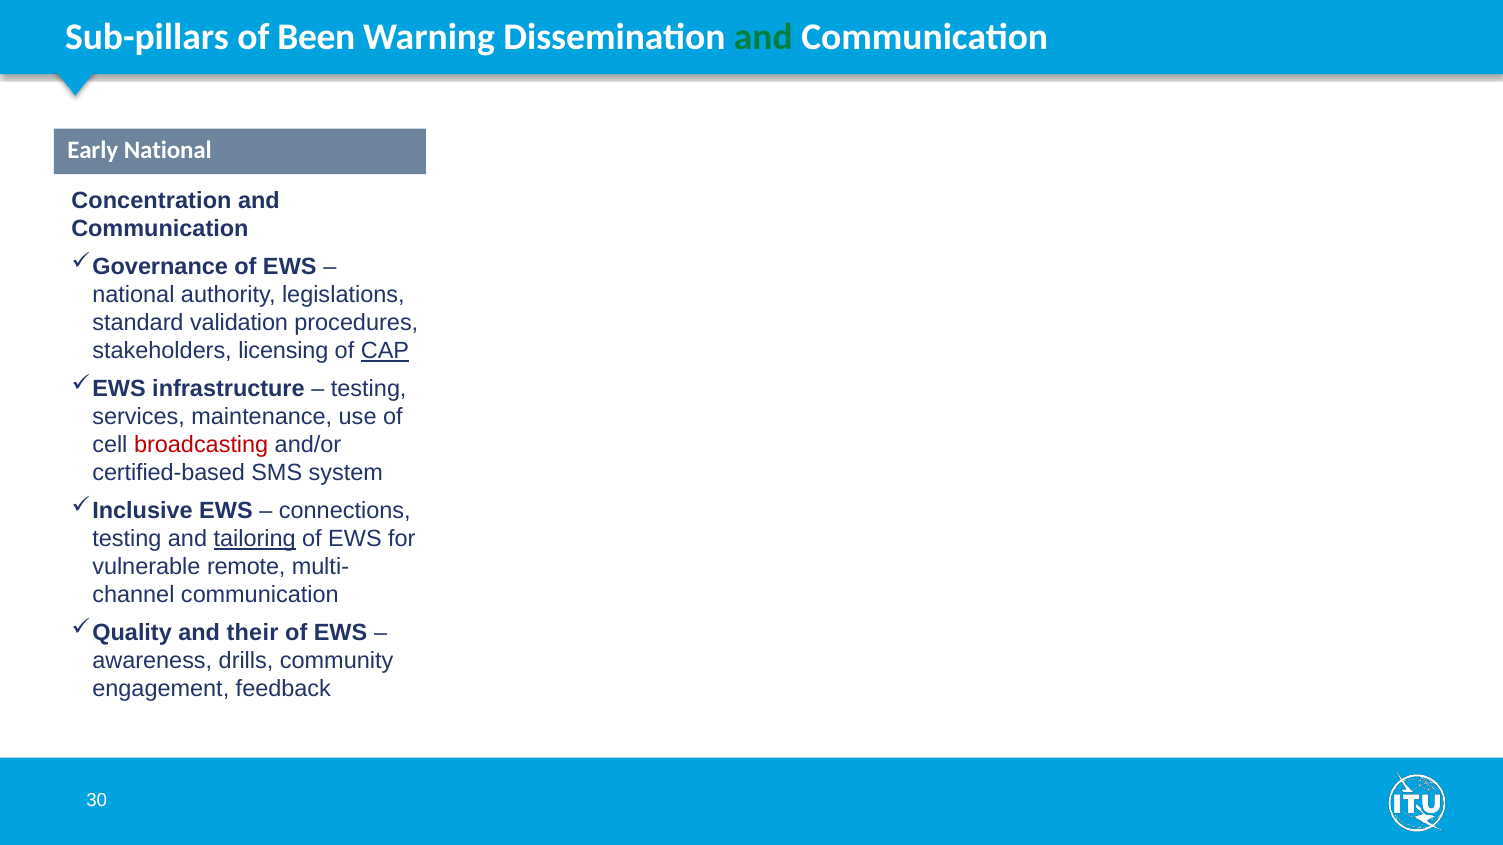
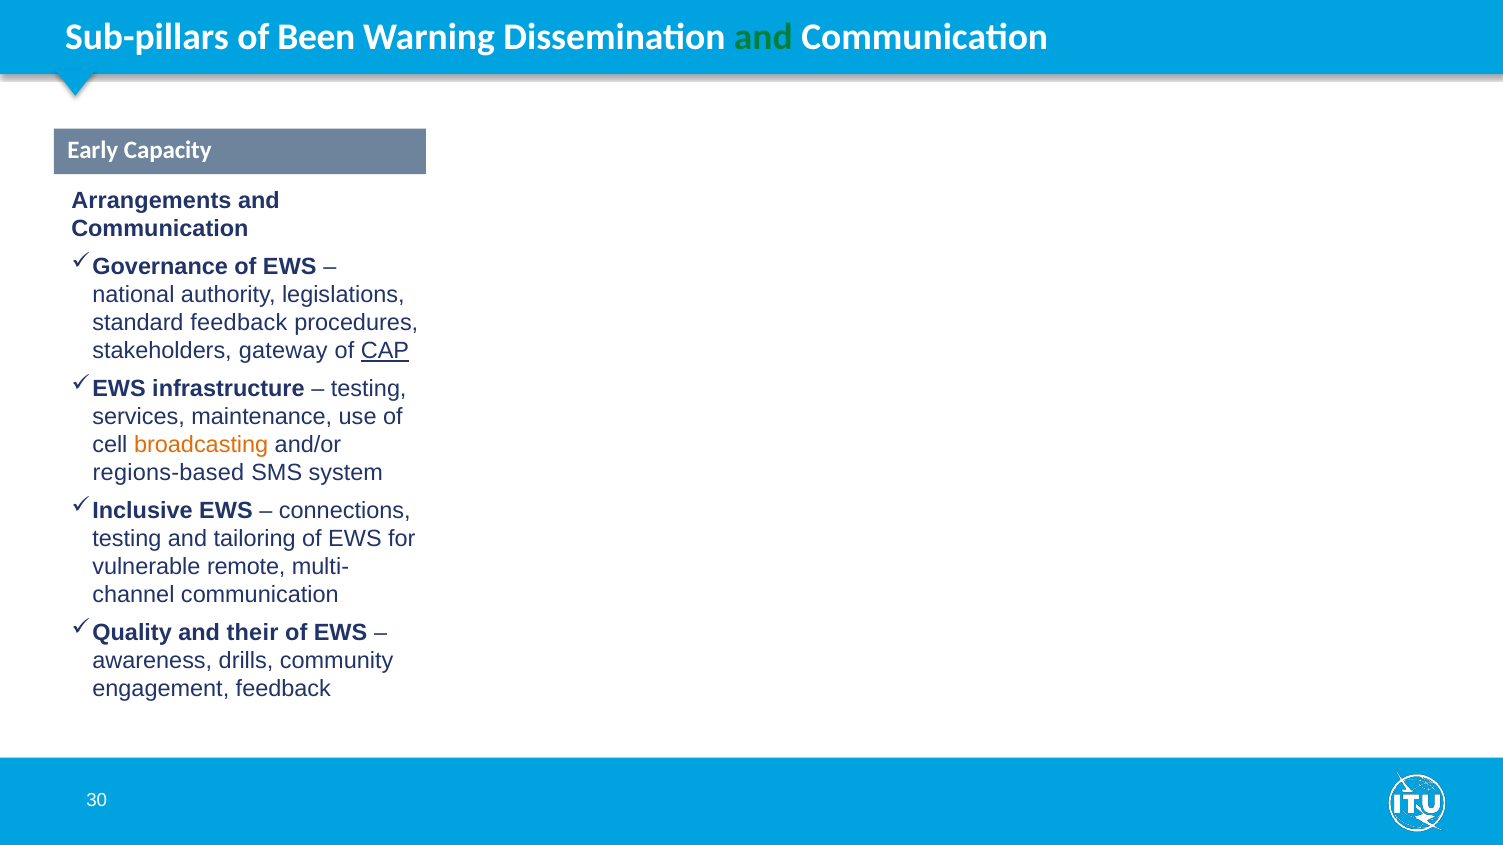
Early National: National -> Capacity (168, 150)
Concentration: Concentration -> Arrangements (151, 201)
standard validation: validation -> feedback (239, 323)
licensing: licensing -> gateway (283, 351)
broadcasting colour: red -> orange (201, 445)
certified-based: certified-based -> regions-based (168, 473)
tailoring underline: present -> none (255, 539)
